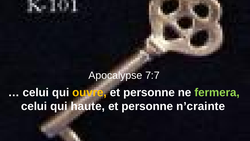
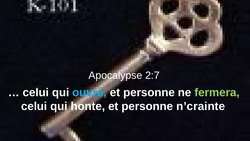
7:7: 7:7 -> 2:7 (152, 75)
ouvre colour: yellow -> light blue (90, 92)
haute: haute -> honte (88, 106)
